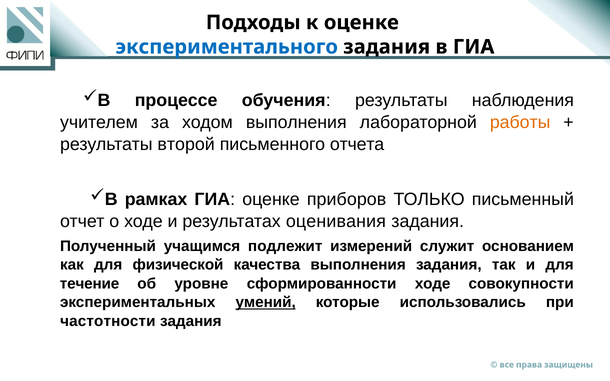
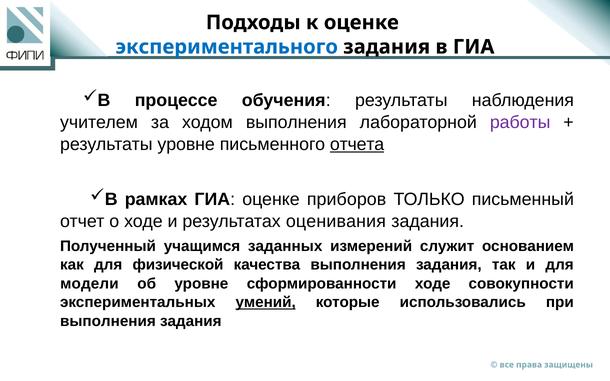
работы colour: orange -> purple (520, 122)
результаты второй: второй -> уровне (186, 144)
отчета underline: none -> present (357, 144)
подлежит: подлежит -> заданных (285, 246)
течение: течение -> модели (89, 284)
частотности: частотности -> выполнения (108, 321)
